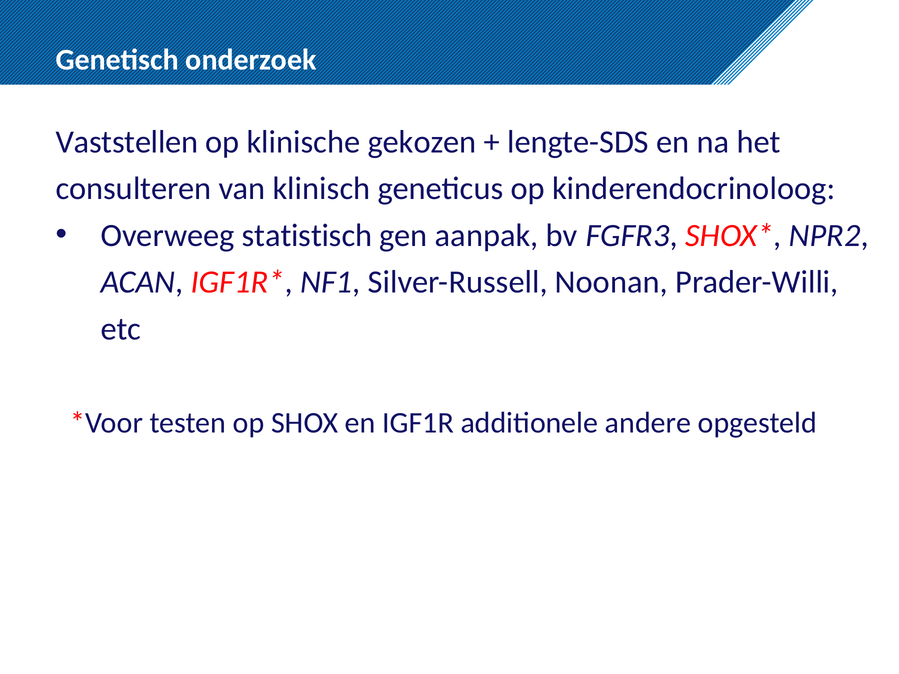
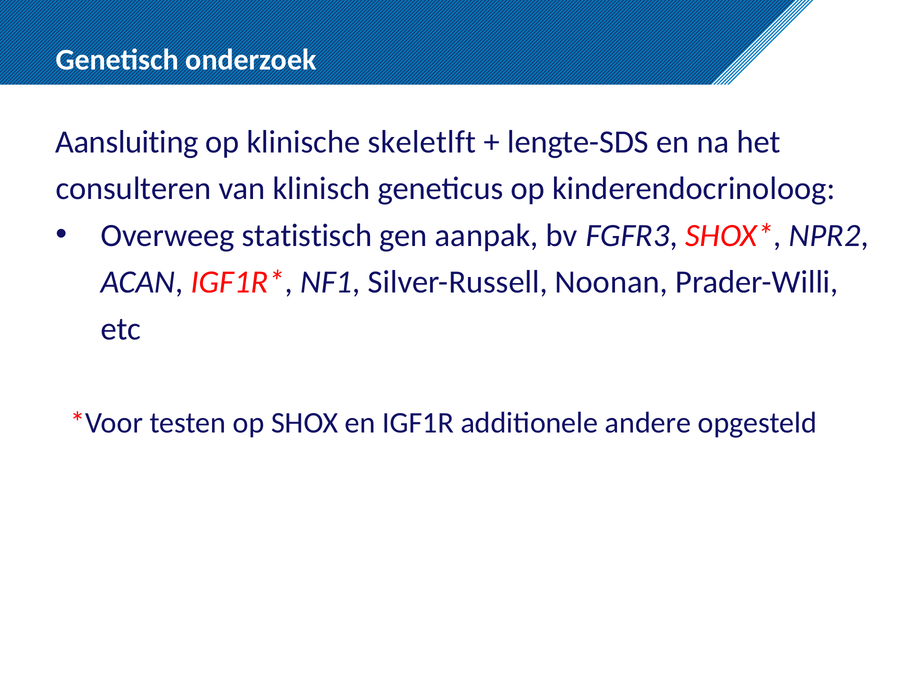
Vaststellen: Vaststellen -> Aansluiting (127, 142)
gekozen: gekozen -> skeletlft (422, 142)
